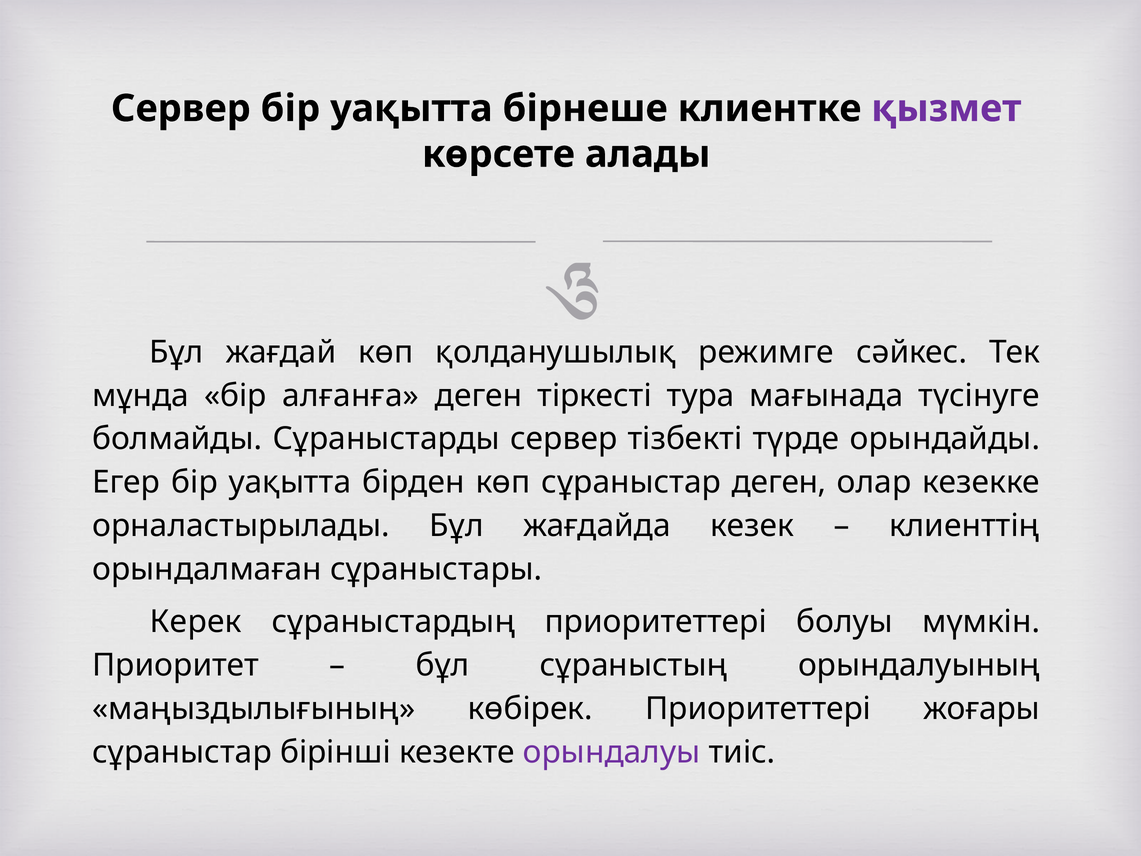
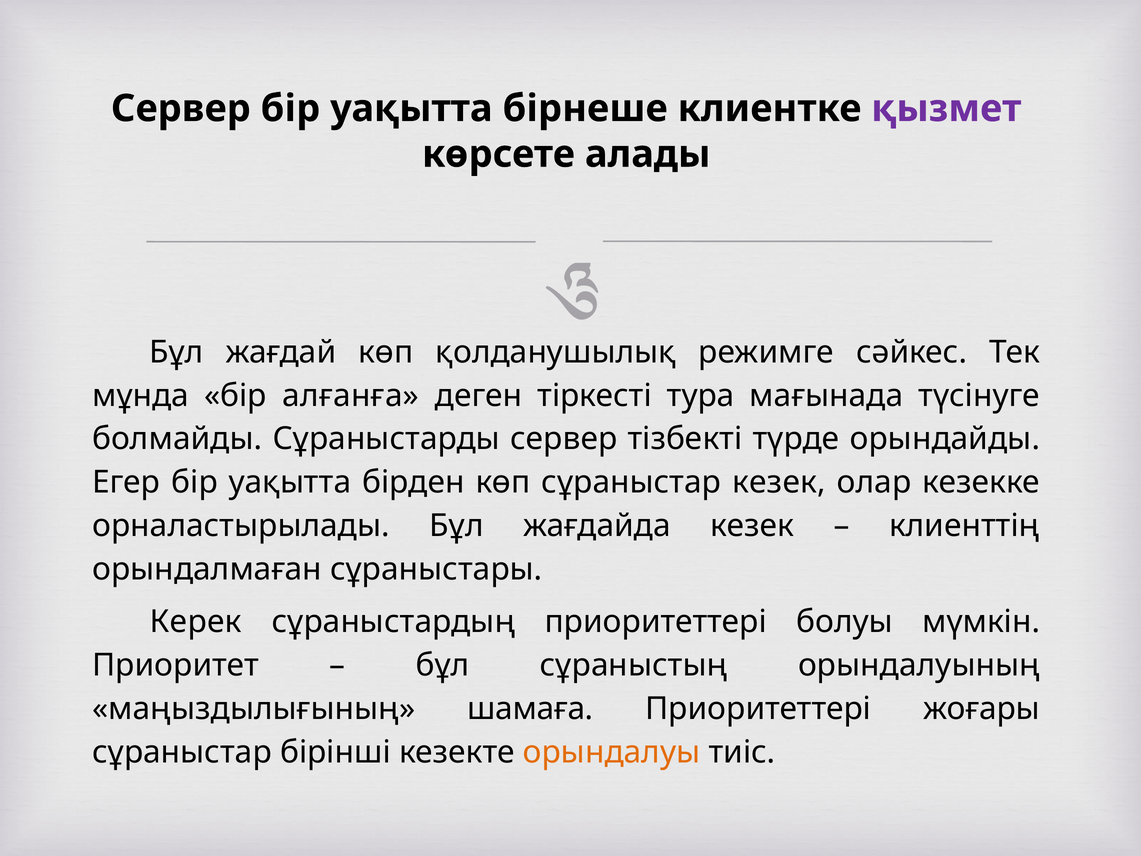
сұраныстар деген: деген -> кезек (779, 482)
көбірек: көбірек -> шамаға (530, 708)
орындалуы colour: purple -> orange (612, 752)
